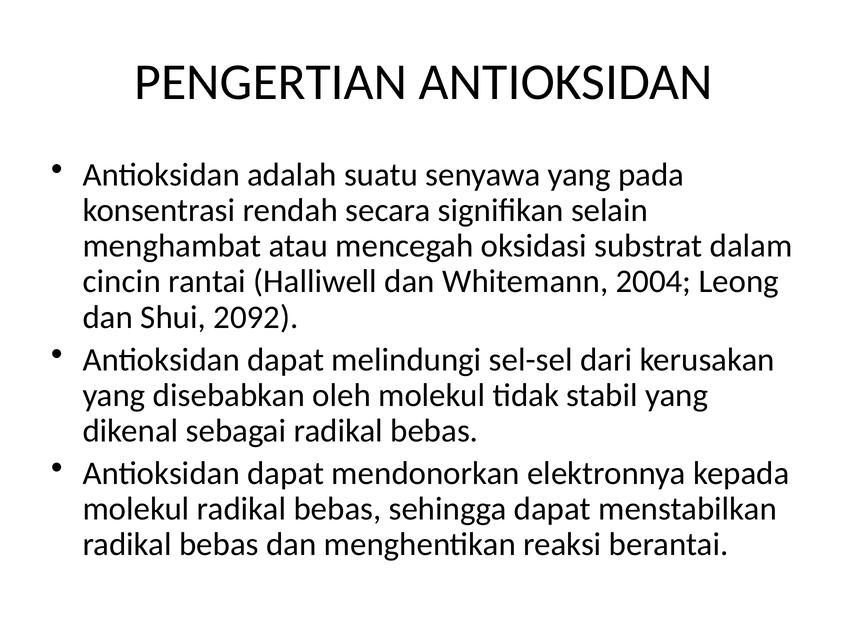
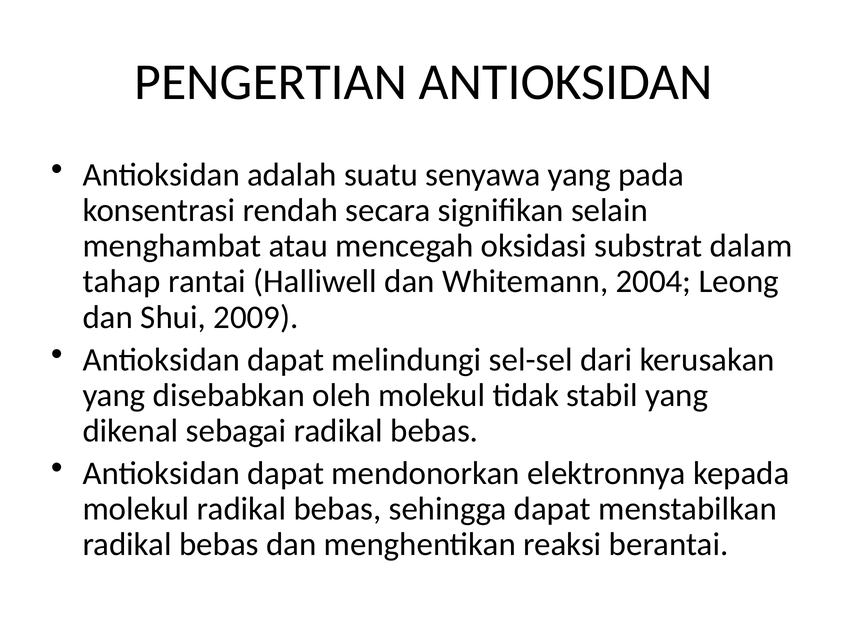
cincin: cincin -> tahap (122, 282)
2092: 2092 -> 2009 (256, 317)
